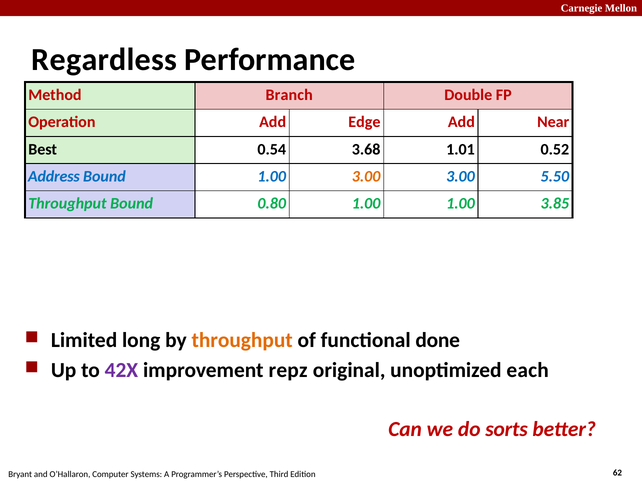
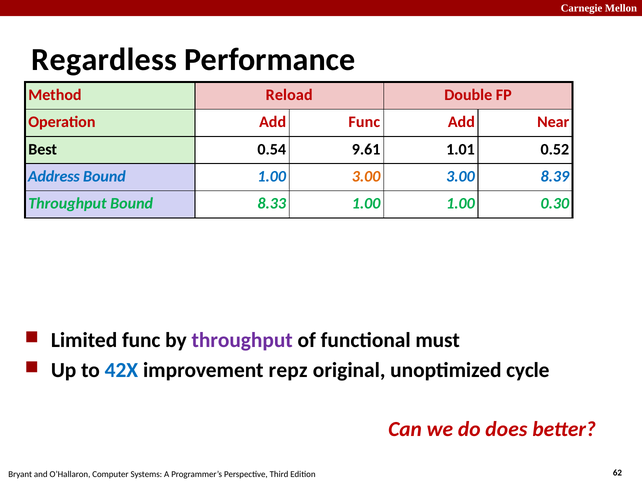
Branch: Branch -> Reload (289, 95)
Add Edge: Edge -> Func (364, 122)
3.68: 3.68 -> 9.61 (366, 149)
5.50: 5.50 -> 8.39 (555, 177)
0.80: 0.80 -> 8.33 (272, 204)
3.85: 3.85 -> 0.30 (555, 204)
Limited long: long -> func (141, 341)
throughput colour: orange -> purple (242, 341)
done: done -> must (438, 341)
42X colour: purple -> blue (121, 371)
each: each -> cycle (528, 371)
sorts: sorts -> does (506, 429)
